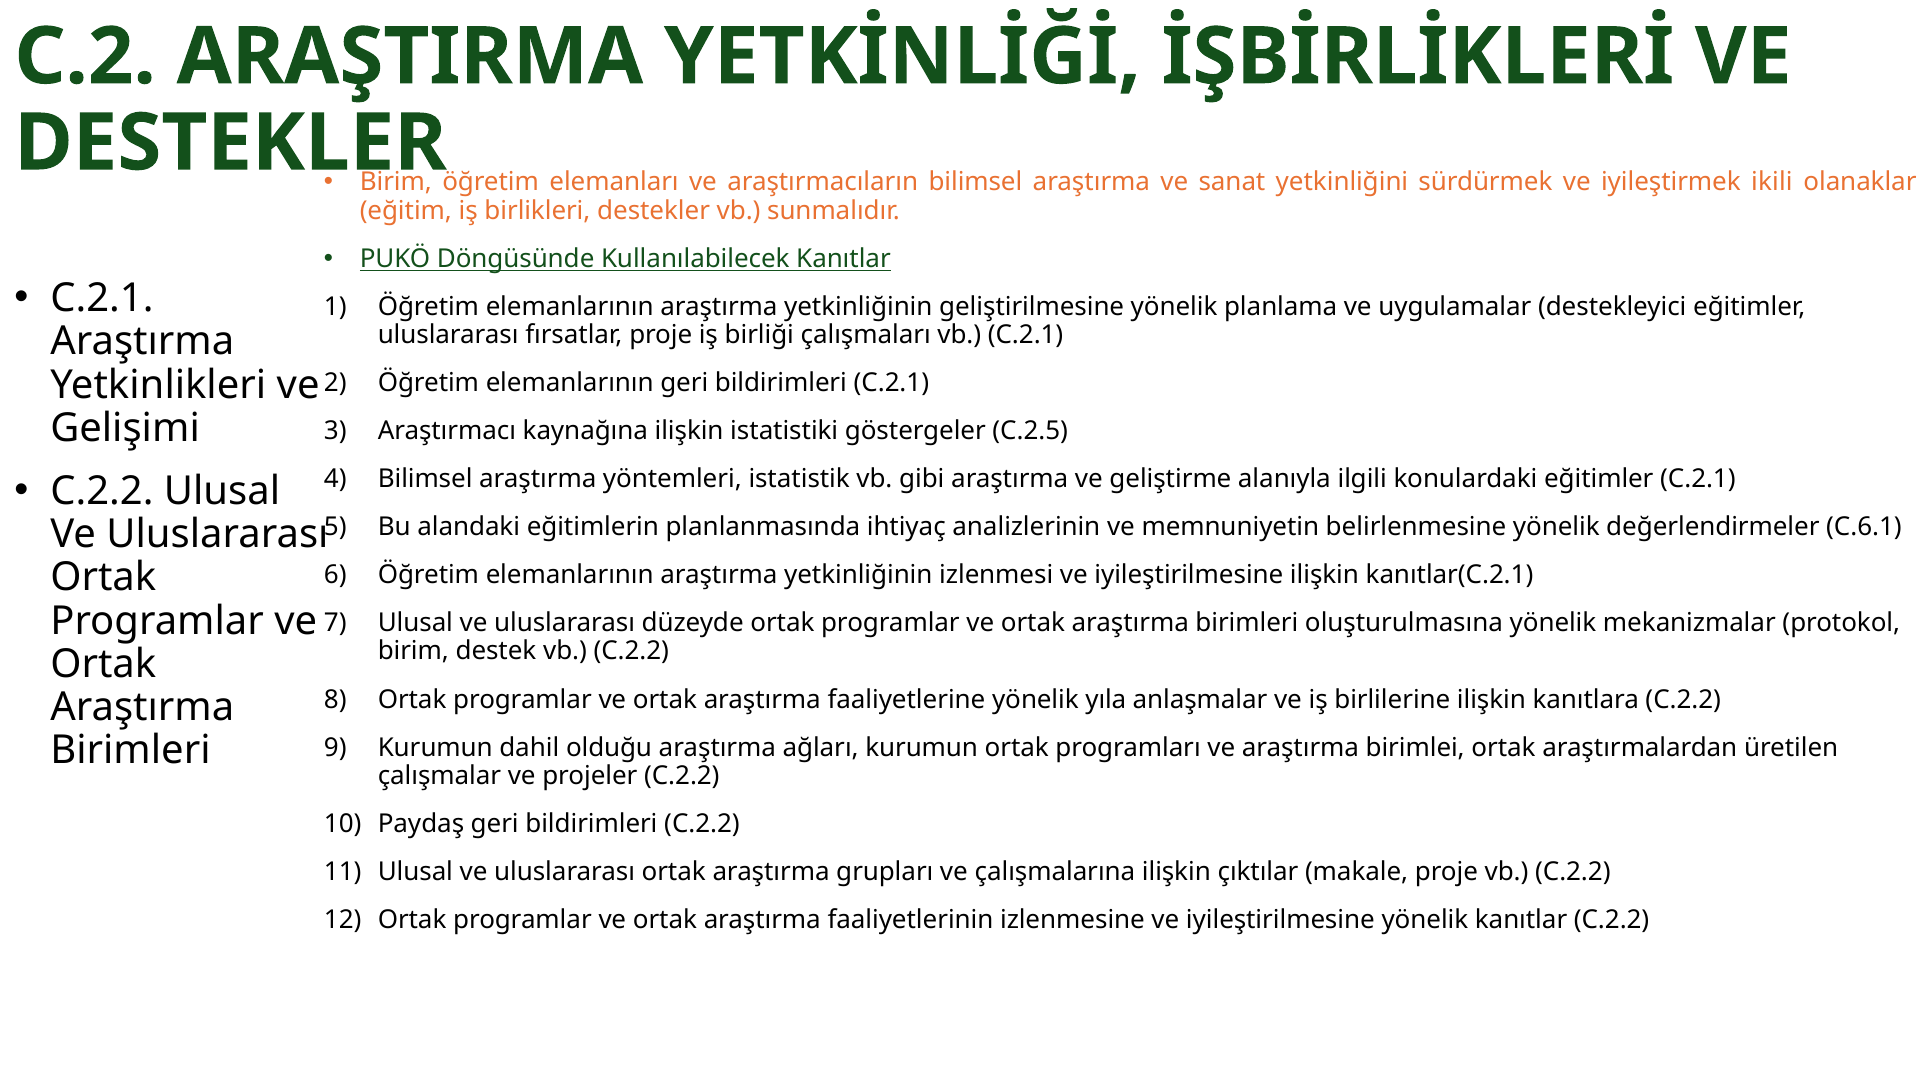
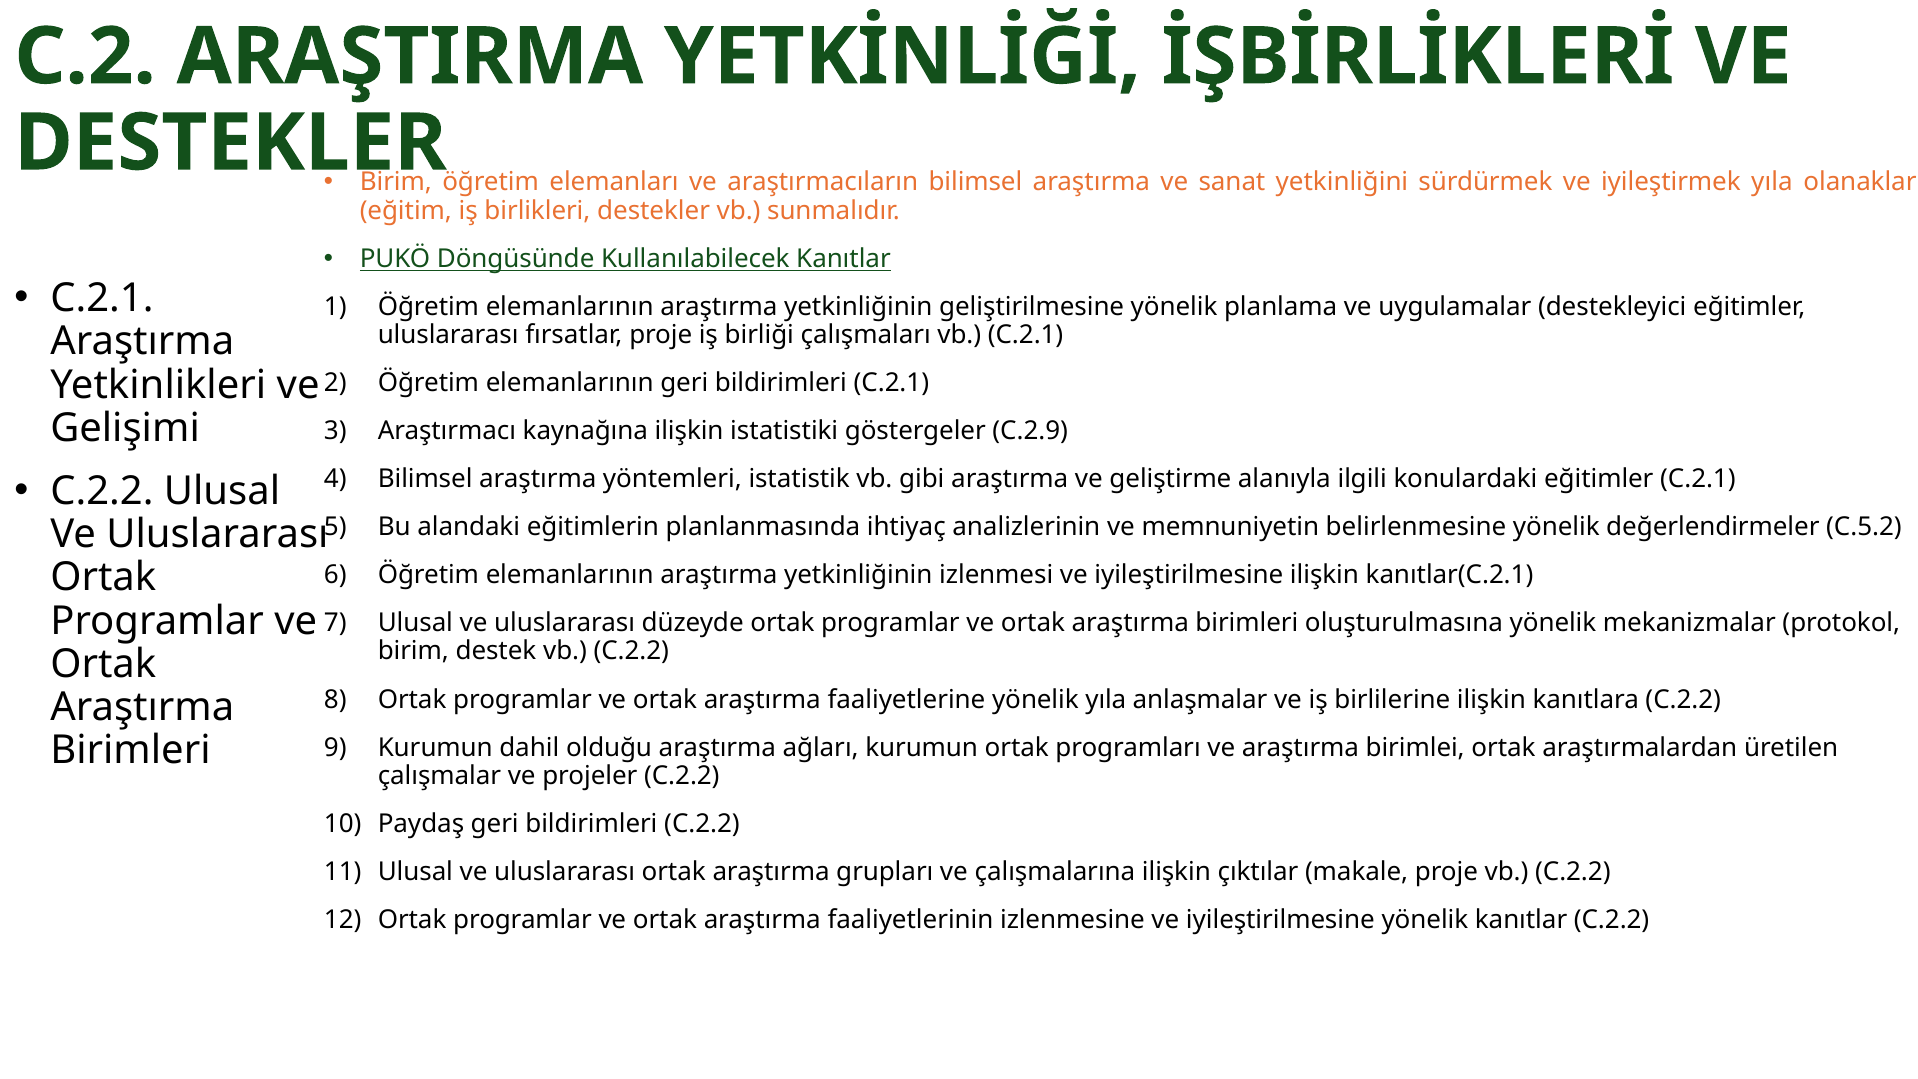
iyileştirmek ikili: ikili -> yıla (1772, 182)
C.2.5: C.2.5 -> C.2.9 (1030, 431)
C.6.1: C.6.1 -> C.5.2 (1864, 527)
